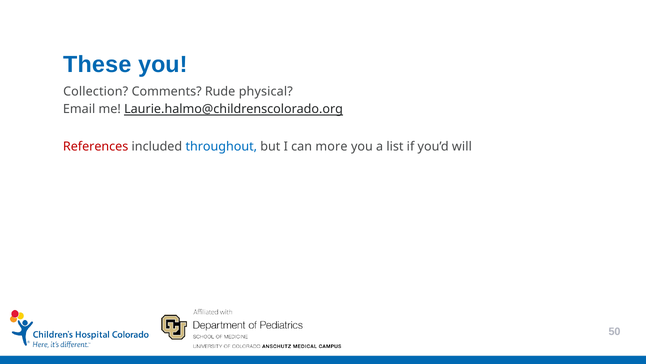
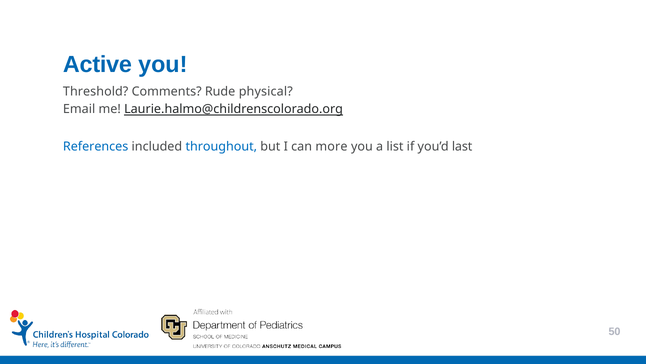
These: These -> Active (97, 64)
Collection: Collection -> Threshold (96, 92)
References colour: red -> blue (96, 146)
will: will -> last (462, 146)
